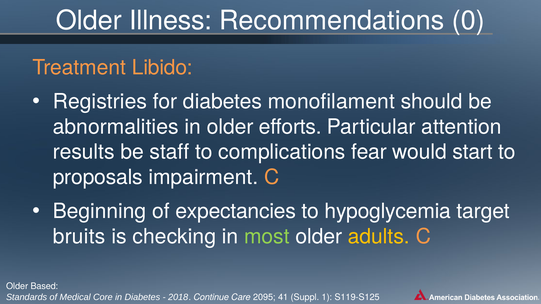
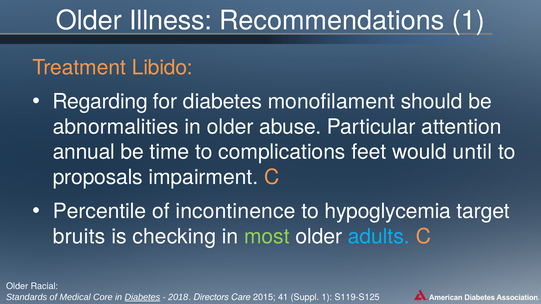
Recommendations 0: 0 -> 1 (468, 20)
Registries: Registries -> Regarding (100, 102)
efforts: efforts -> abuse (290, 127)
results: results -> annual (84, 152)
staff: staff -> time (169, 152)
fear: fear -> feet (369, 152)
start: start -> until (472, 152)
Beginning: Beginning -> Percentile (100, 211)
expectancies: expectancies -> incontinence (235, 211)
adults colour: yellow -> light blue (379, 237)
Based: Based -> Racial (44, 287)
Diabetes underline: none -> present (142, 297)
Continue: Continue -> Directors (211, 297)
2095: 2095 -> 2015 (264, 297)
